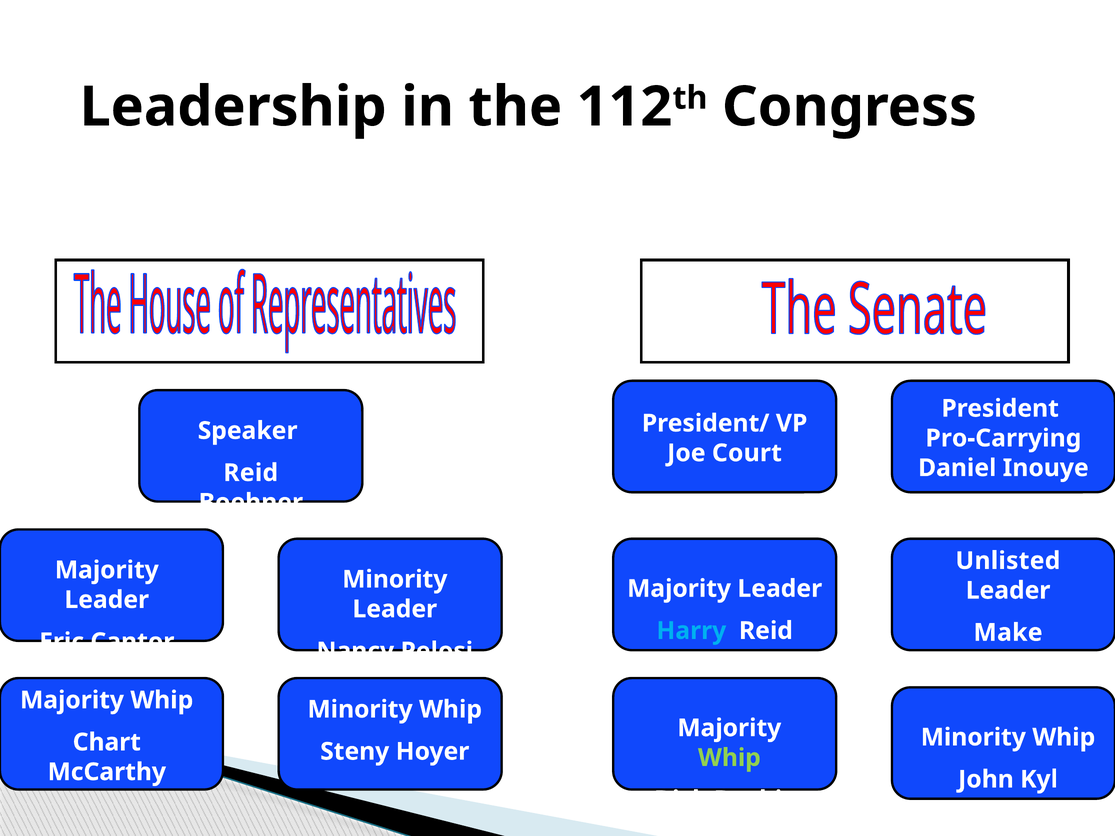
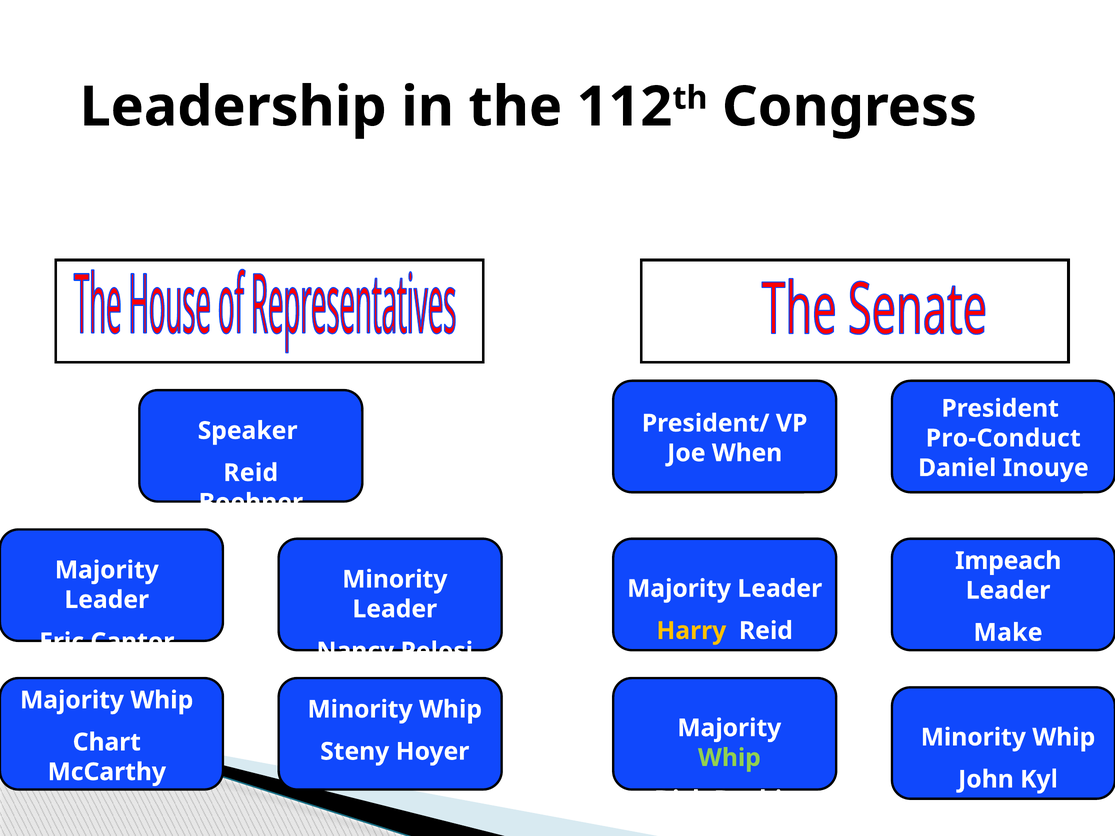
Pro-Carrying: Pro-Carrying -> Pro-Conduct (1003, 438)
Court: Court -> When (747, 453)
Unlisted: Unlisted -> Impeach (1008, 561)
Harry colour: light blue -> yellow (691, 631)
